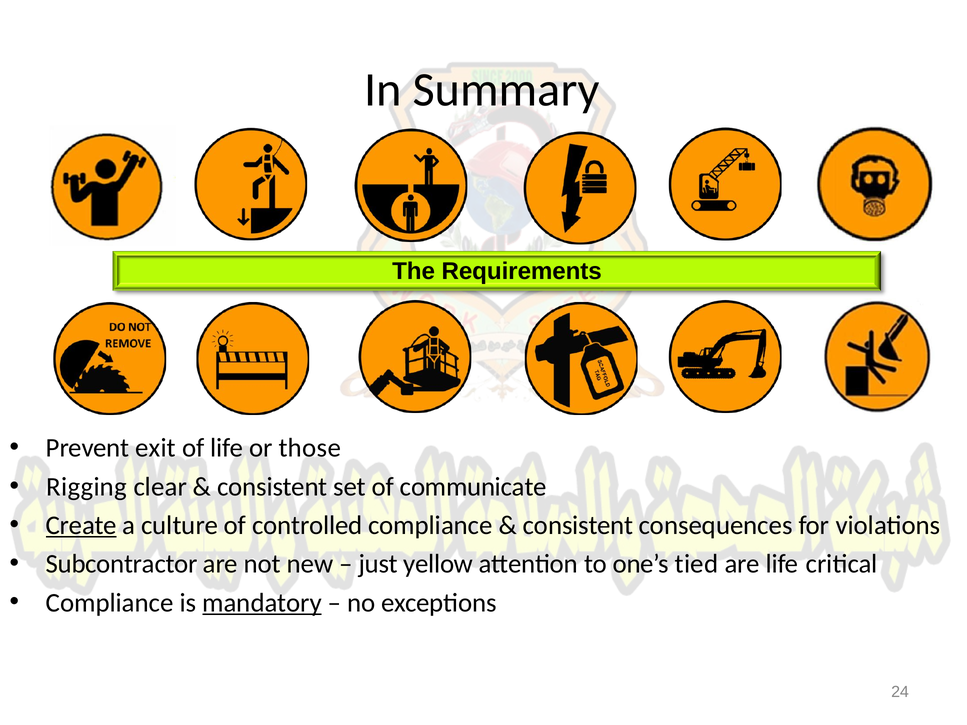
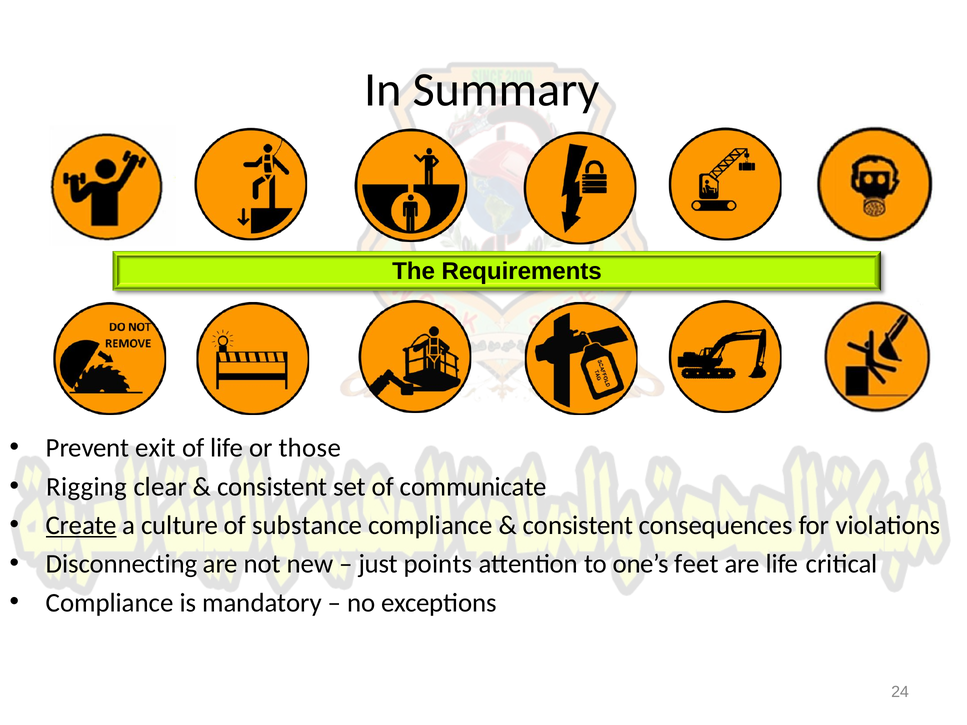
controlled: controlled -> substance (307, 526)
Subcontractor: Subcontractor -> Disconnecting (122, 564)
yellow: yellow -> points (438, 564)
tied: tied -> feet (697, 564)
mandatory underline: present -> none (262, 603)
